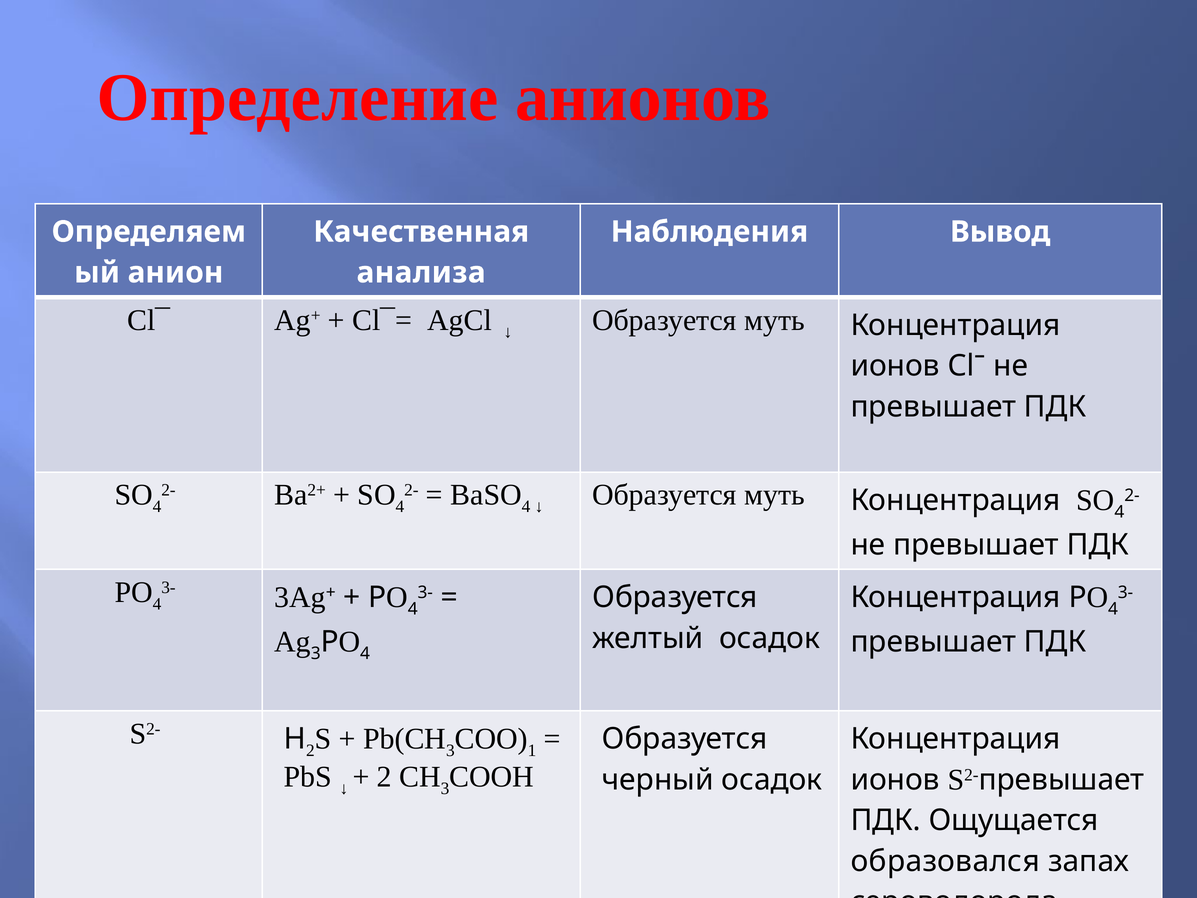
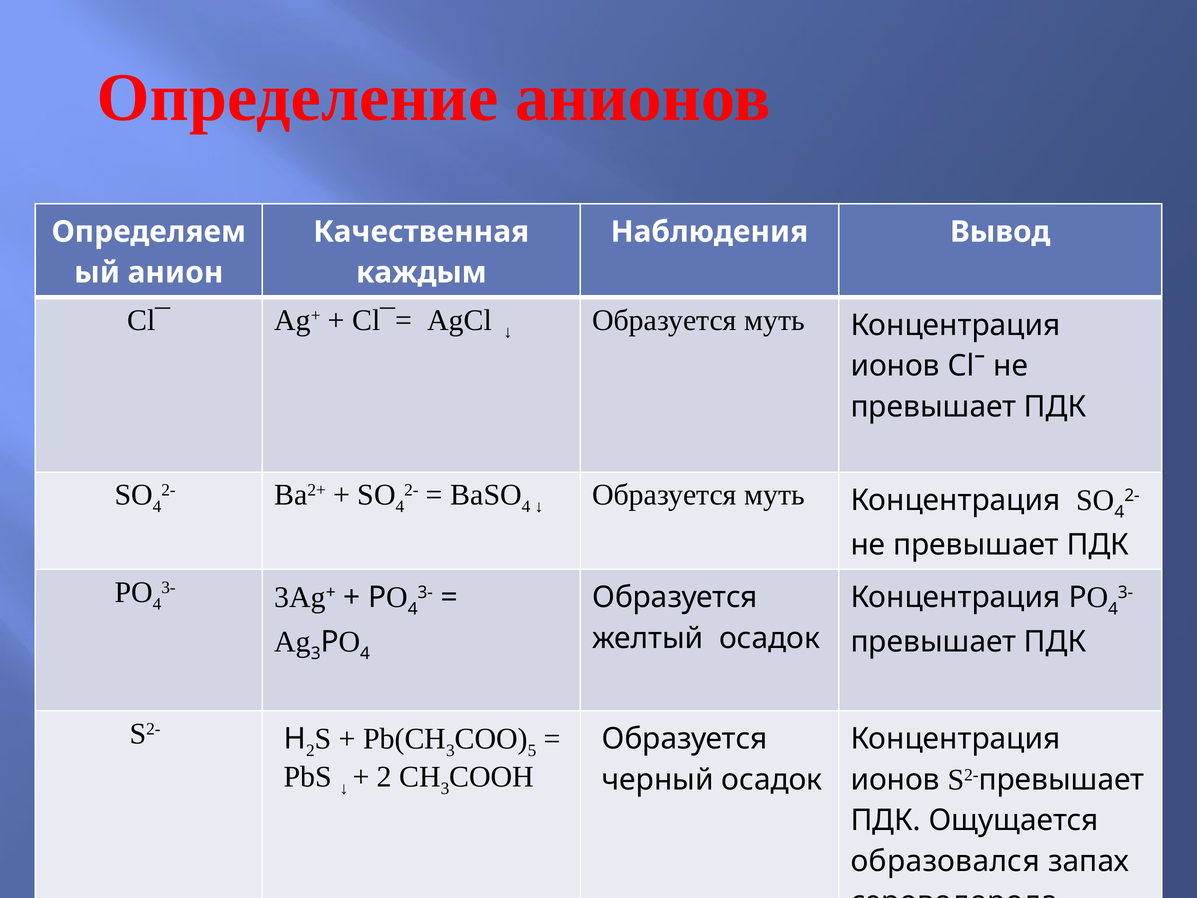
анализа: анализа -> каждым (421, 273)
1: 1 -> 5 (532, 750)
